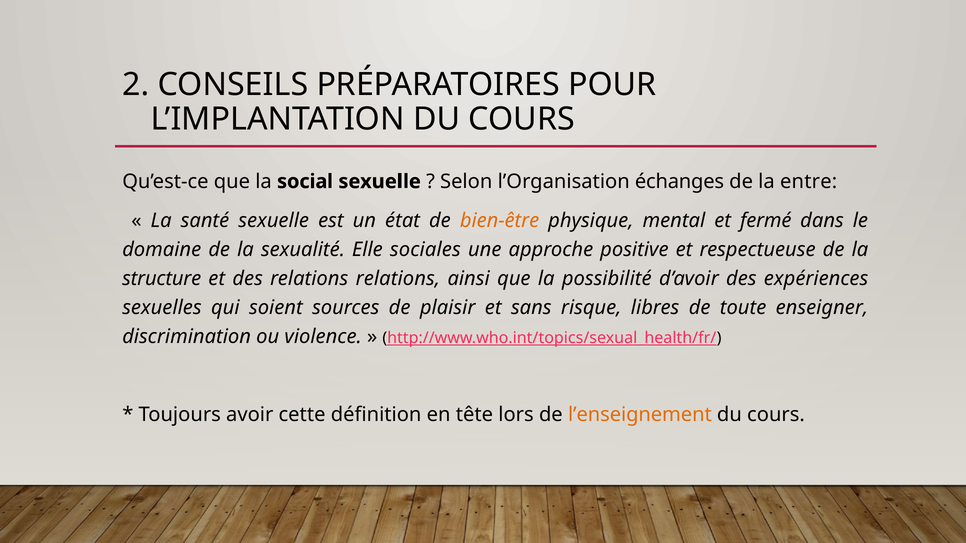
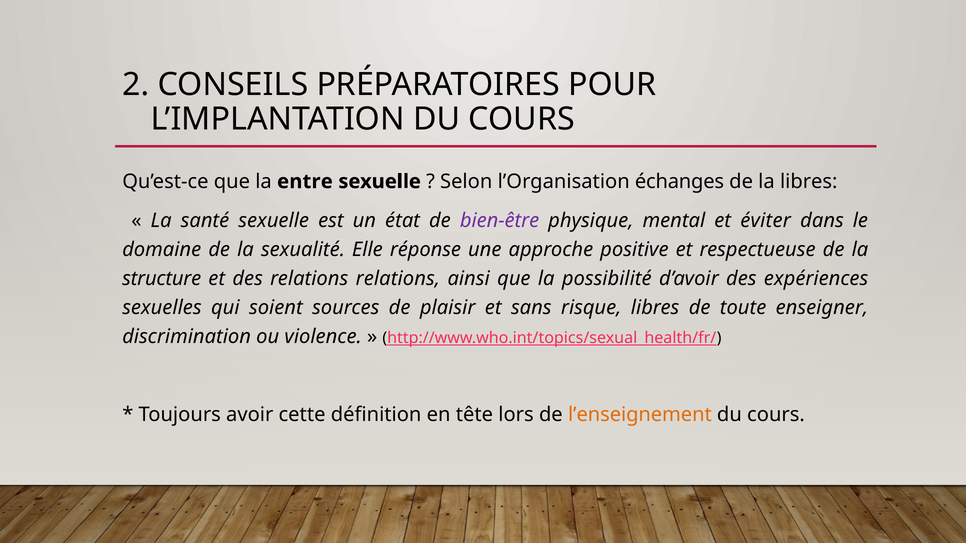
social: social -> entre (305, 182)
la entre: entre -> libres (809, 182)
bien-être colour: orange -> purple (500, 221)
fermé: fermé -> éviter (766, 221)
sociales: sociales -> réponse (425, 250)
